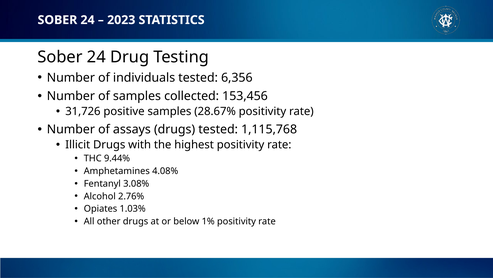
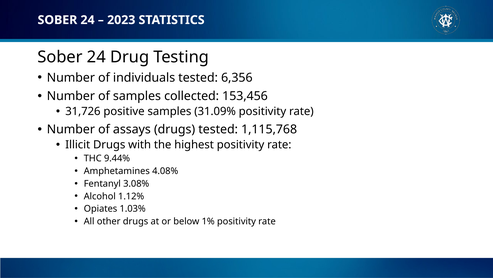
28.67%: 28.67% -> 31.09% (215, 111)
2.76%: 2.76% -> 1.12% (131, 196)
